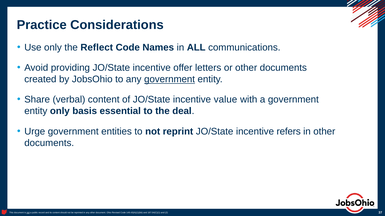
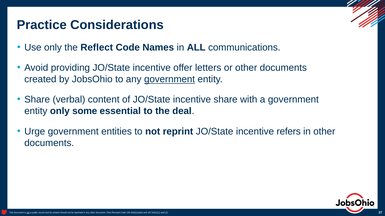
incentive value: value -> share (226, 100)
basis: basis -> some (85, 111)
